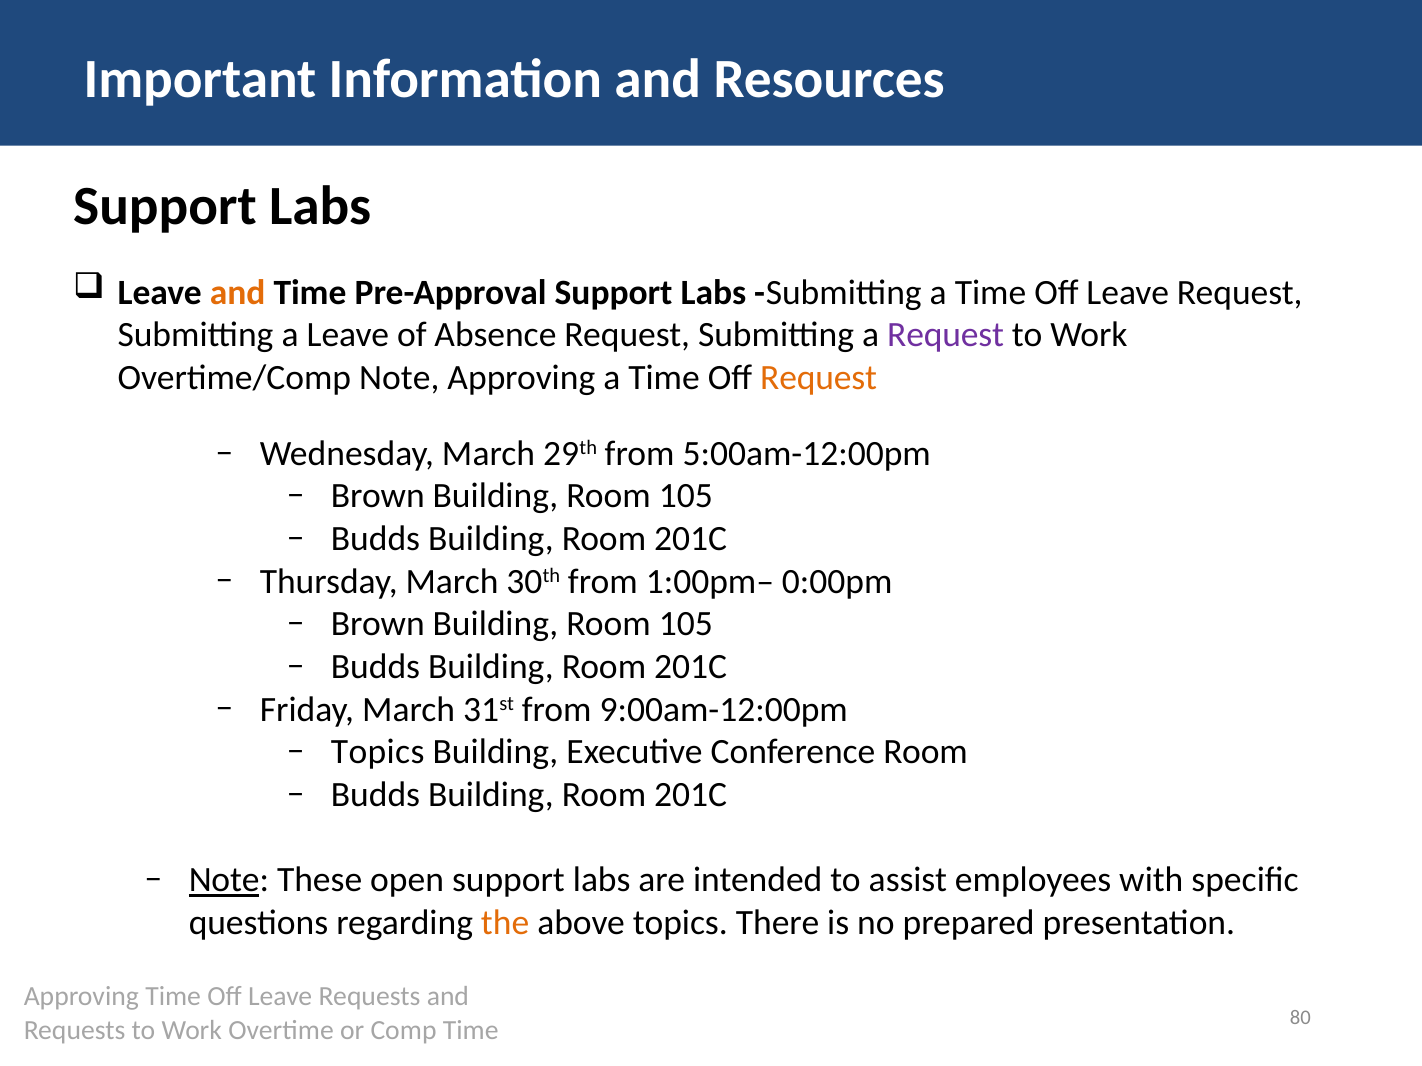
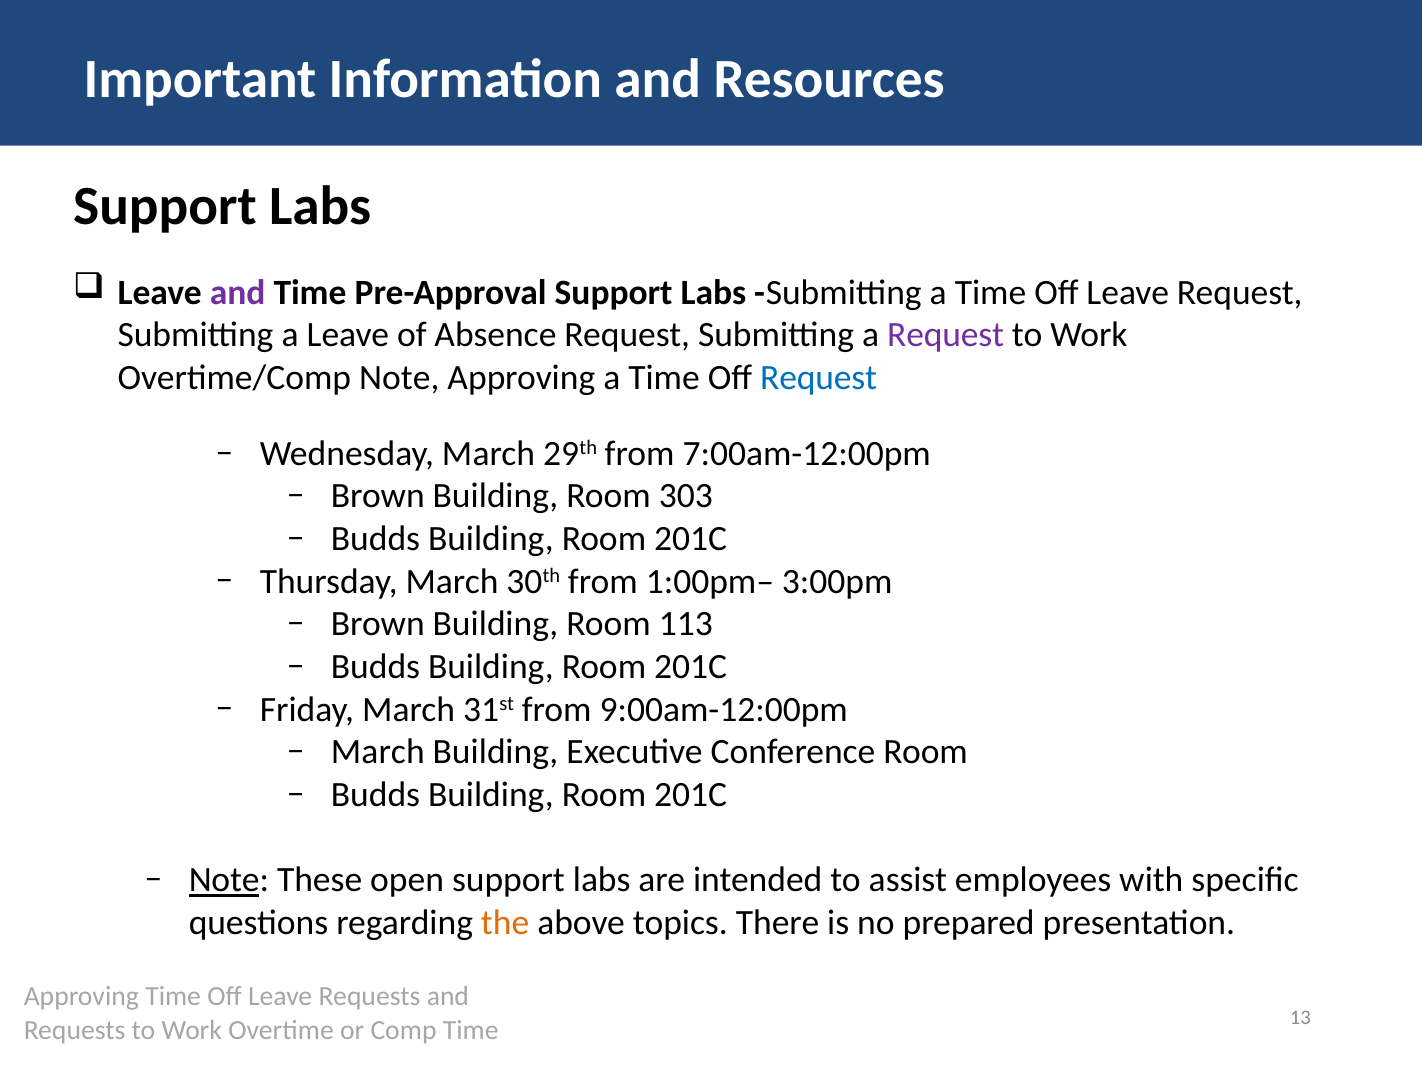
and colour: orange -> purple (238, 292)
Request colour: orange -> blue (819, 378)
5:00am-12:00pm: 5:00am-12:00pm -> 7:00am-12:00pm (807, 454)
105: 105 -> 303 (686, 496)
0:00pm: 0:00pm -> 3:00pm (837, 582)
105: 105 -> 113 (686, 624)
Topics: Topics -> March (378, 752)
80: 80 -> 13 (1300, 1018)
